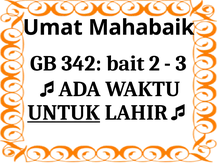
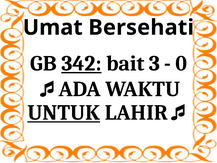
Mahabaik: Mahabaik -> Bersehati (141, 27)
342 underline: none -> present (81, 63)
2: 2 -> 3 (154, 63)
3: 3 -> 0 (181, 63)
